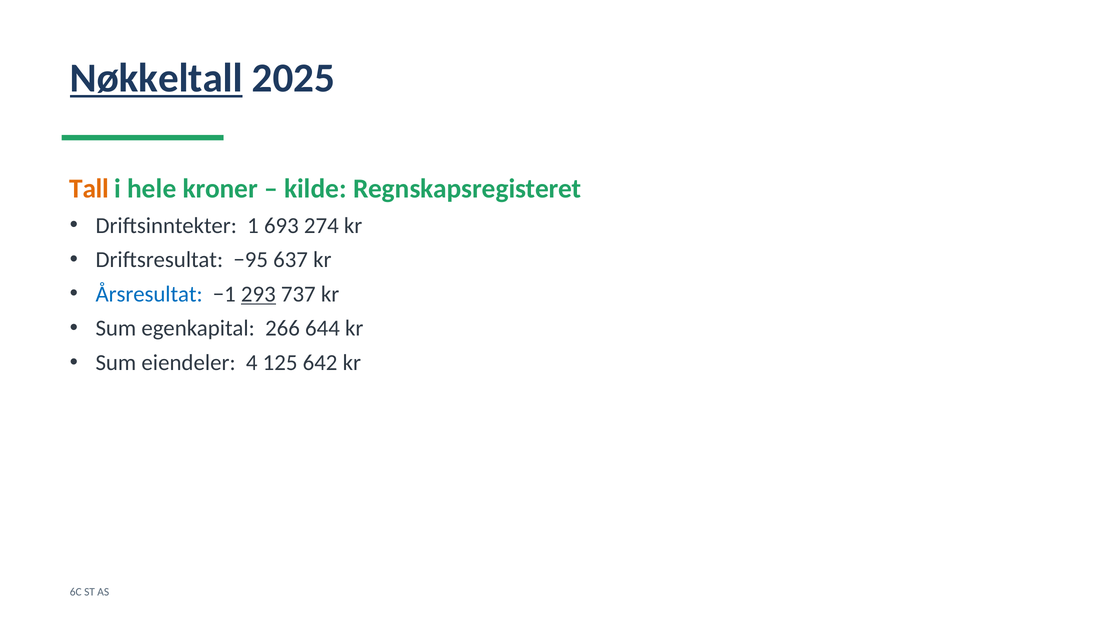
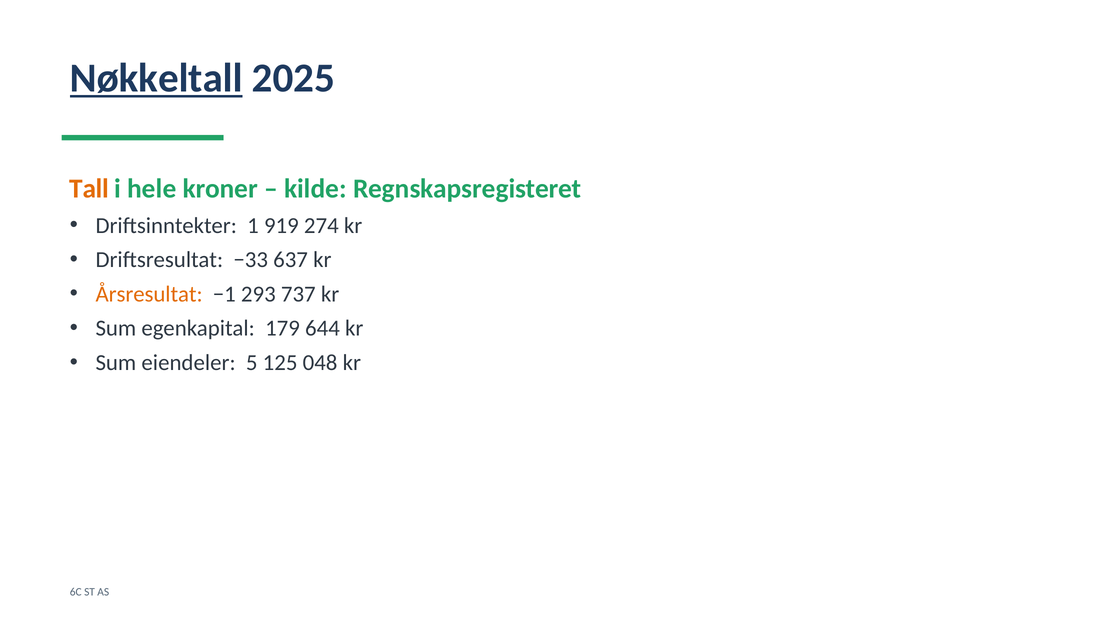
693: 693 -> 919 (281, 226)
−95: −95 -> −33 (251, 260)
Årsresultat colour: blue -> orange (149, 294)
293 underline: present -> none (258, 294)
266: 266 -> 179 (282, 328)
4: 4 -> 5 (252, 363)
642: 642 -> 048 (320, 363)
